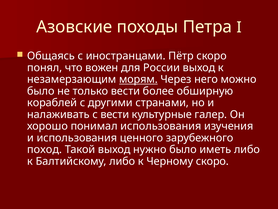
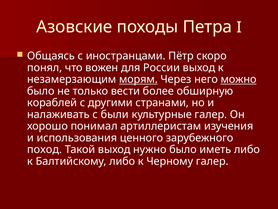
можно underline: none -> present (239, 79)
с вести: вести -> были (115, 114)
понимал использования: использования -> артиллеристам (161, 126)
Черному скоро: скоро -> галер (212, 161)
